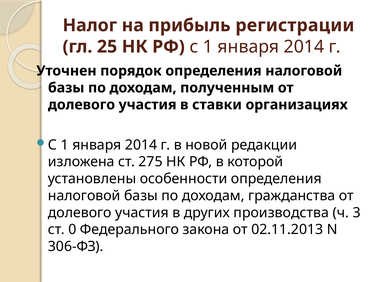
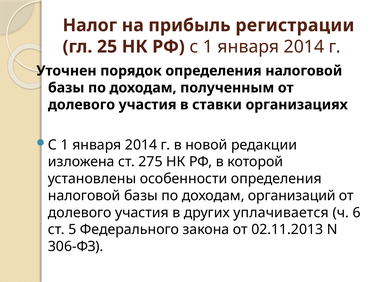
гражданства: гражданства -> организаций (292, 195)
производства: производства -> уплачивается (281, 212)
3: 3 -> 6 (357, 212)
0: 0 -> 5 (72, 229)
